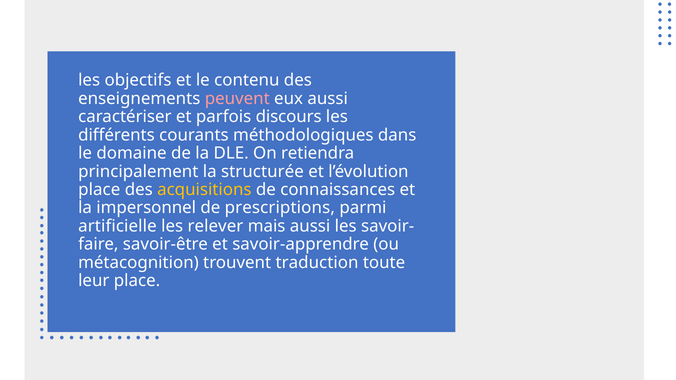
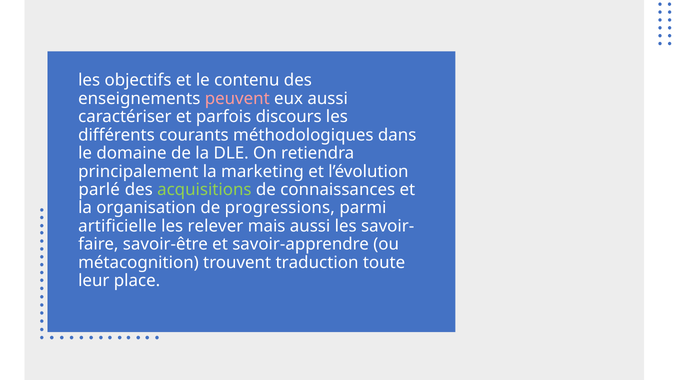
structurée: structurée -> marketing (262, 172)
place: place -> parlé (99, 190)
acquisitions colour: yellow -> light green (204, 190)
impersonnel: impersonnel -> organisation (146, 208)
prescriptions: prescriptions -> progressions (280, 208)
